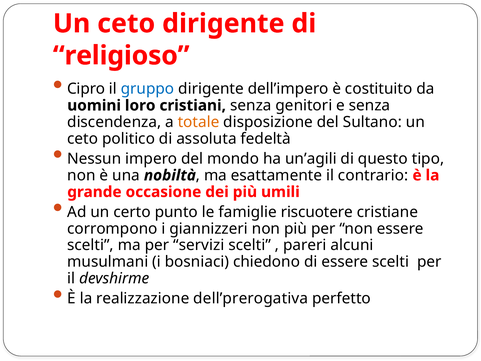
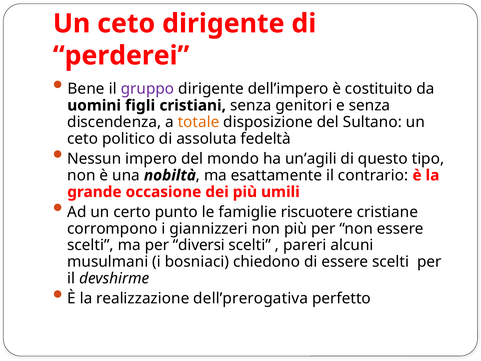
religioso: religioso -> perderei (121, 56)
Cipro: Cipro -> Bene (86, 89)
gruppo colour: blue -> purple (148, 89)
loro: loro -> figli (140, 105)
servizi: servizi -> diversi (199, 245)
